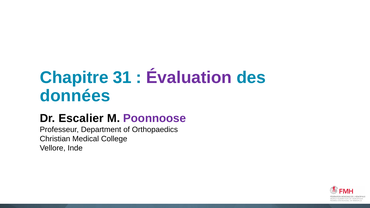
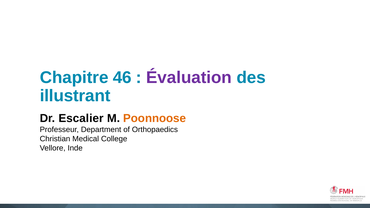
31: 31 -> 46 (122, 78)
données: données -> illustrant (75, 96)
Poonnoose colour: purple -> orange (155, 118)
